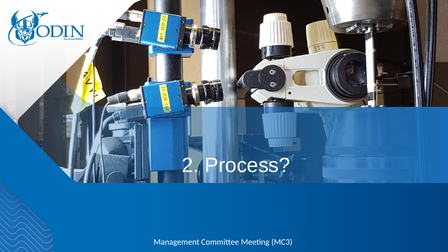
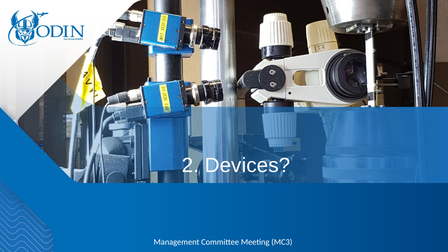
Process: Process -> Devices (247, 165)
